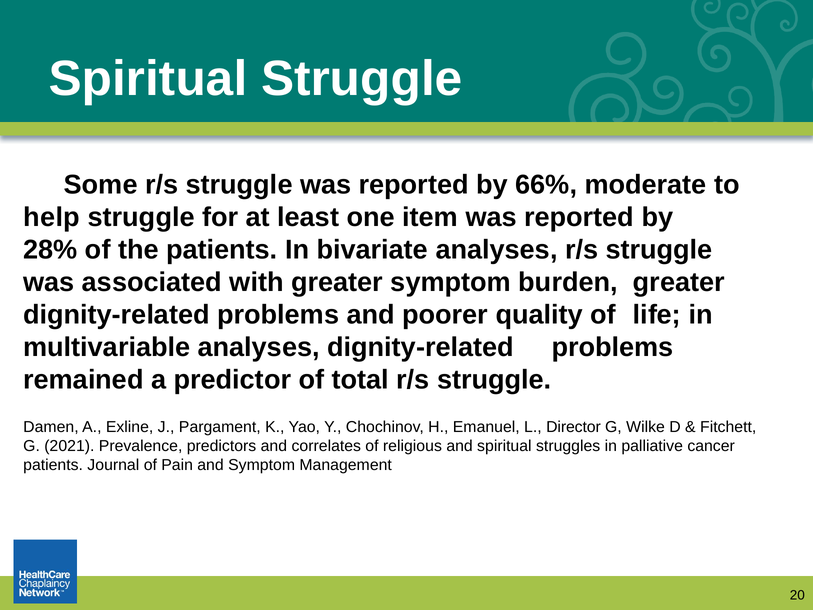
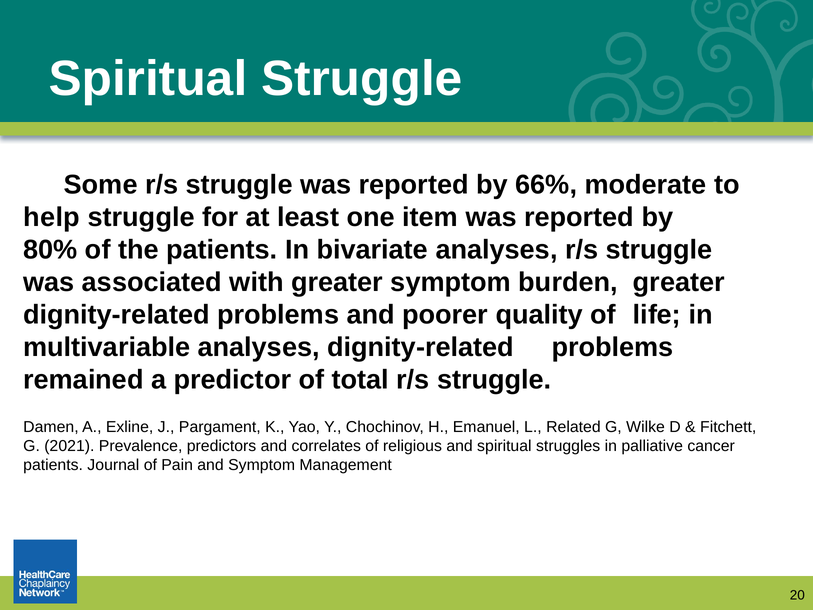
28%: 28% -> 80% (50, 250)
Director: Director -> Related (573, 427)
